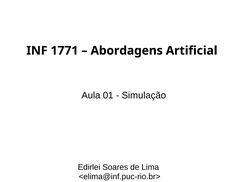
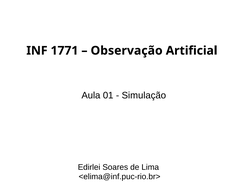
Abordagens: Abordagens -> Observação (127, 50)
